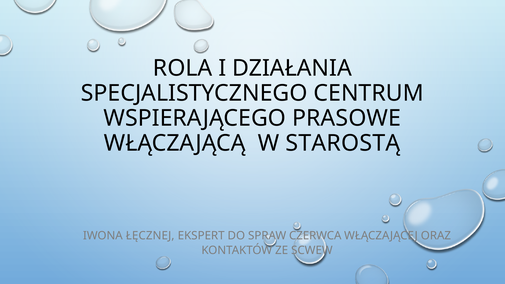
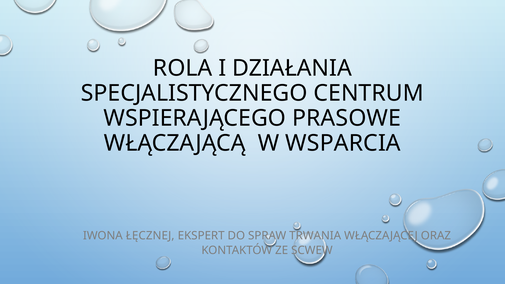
STAROSTĄ: STAROSTĄ -> WSPARCIA (343, 143)
CZERWCA: CZERWCA -> TRWANIA (315, 236)
